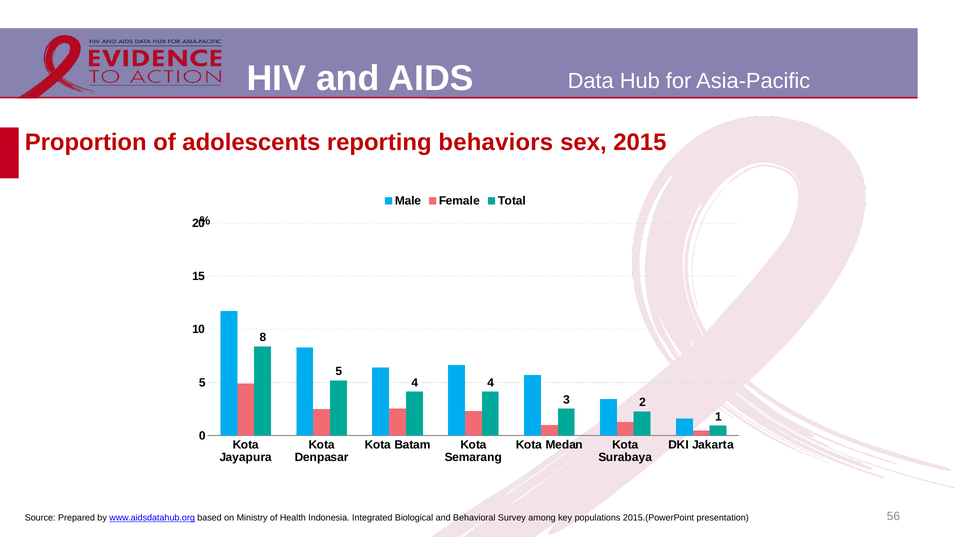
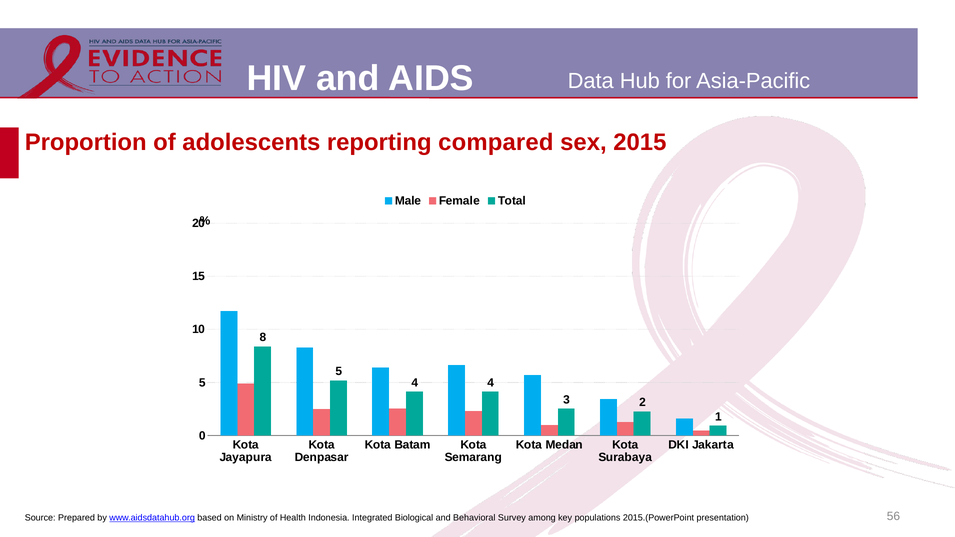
behaviors: behaviors -> compared (496, 143)
